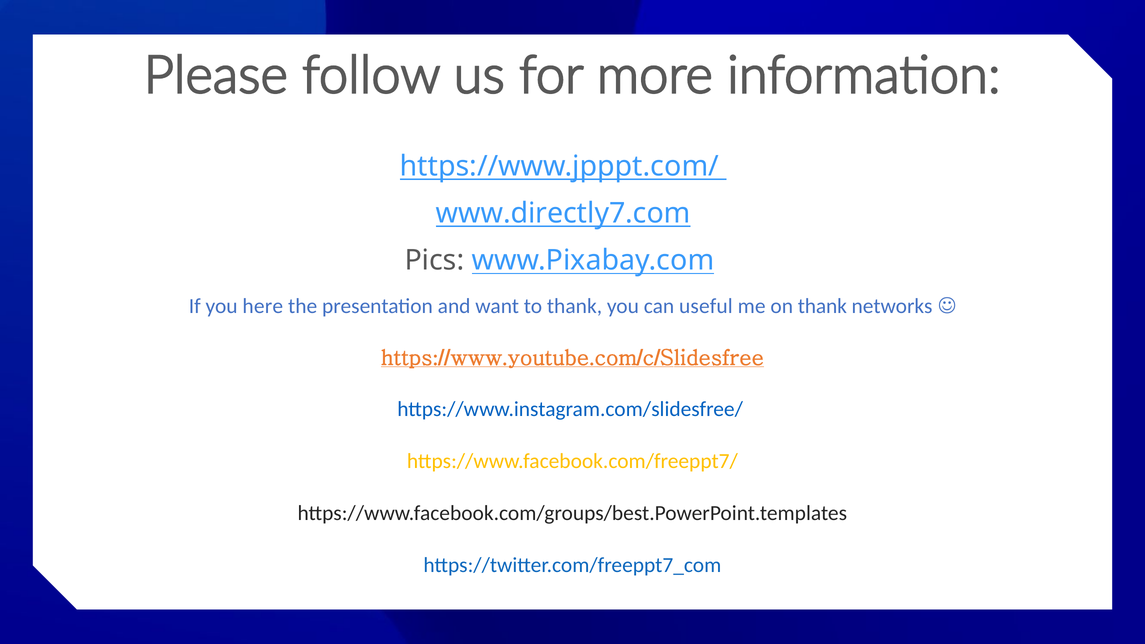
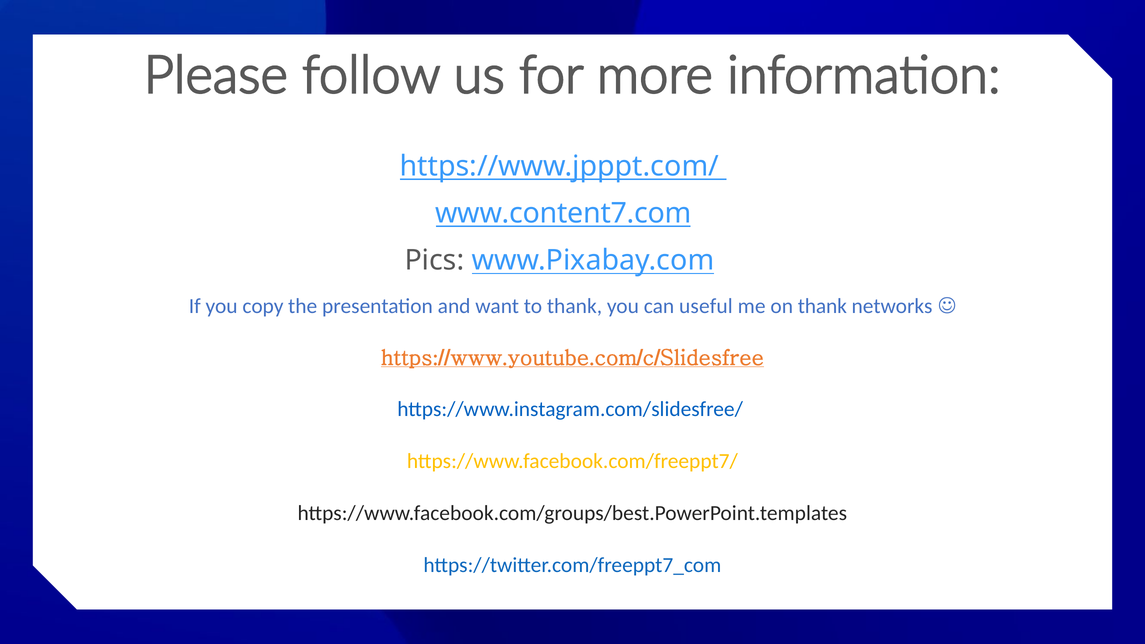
www.directly7.com: www.directly7.com -> www.content7.com (563, 213)
here: here -> copy (263, 306)
